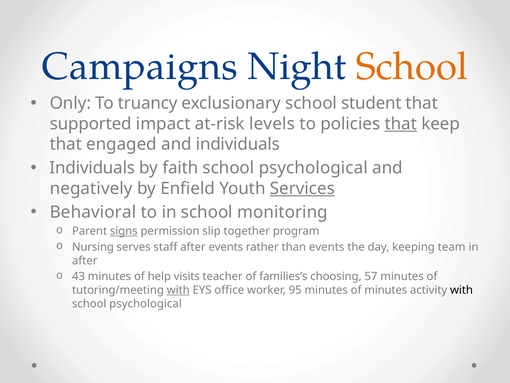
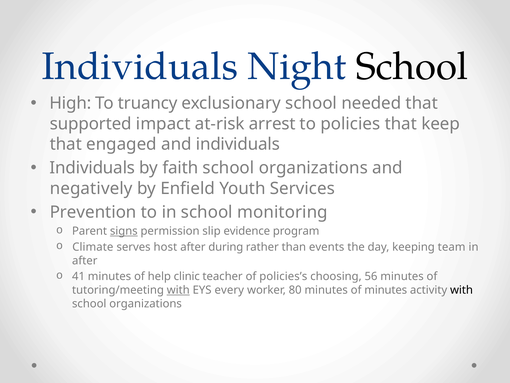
Campaigns: Campaigns -> Individuals (140, 66)
School colour: orange -> black (412, 66)
Only: Only -> High (70, 103)
student: student -> needed (371, 103)
levels: levels -> arrest (272, 124)
that underline: present -> none (401, 124)
psychological: psychological -> organizations (313, 168)
Services underline: present -> none (302, 188)
Behavioral: Behavioral -> Prevention (93, 212)
together: together -> evidence (247, 231)
Nursing: Nursing -> Climate (93, 247)
staff: staff -> host (165, 247)
after events: events -> during (226, 247)
43: 43 -> 41 (79, 276)
visits: visits -> clinic (187, 276)
families’s: families’s -> policies’s (283, 276)
57: 57 -> 56 (371, 276)
office: office -> every (229, 290)
95: 95 -> 80 (295, 290)
psychological: psychological -> organizations (146, 303)
